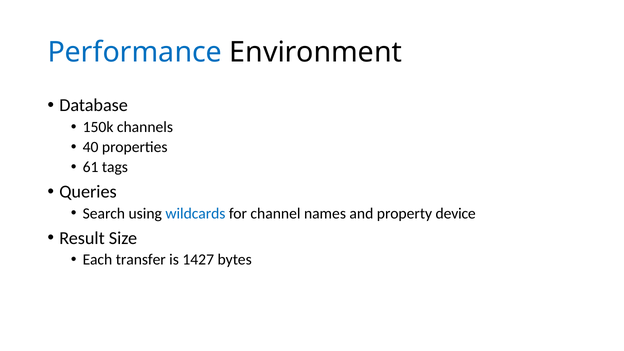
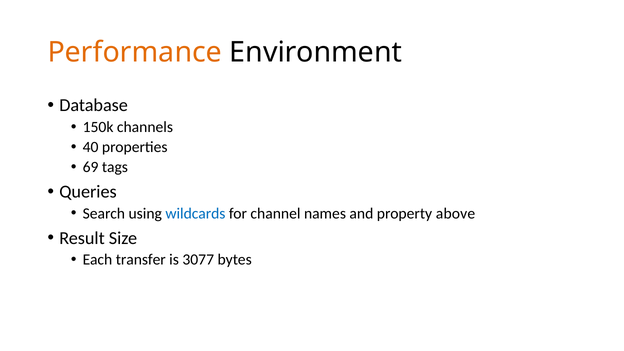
Performance colour: blue -> orange (135, 52)
61: 61 -> 69 (91, 167)
device: device -> above (456, 213)
1427: 1427 -> 3077 (198, 260)
